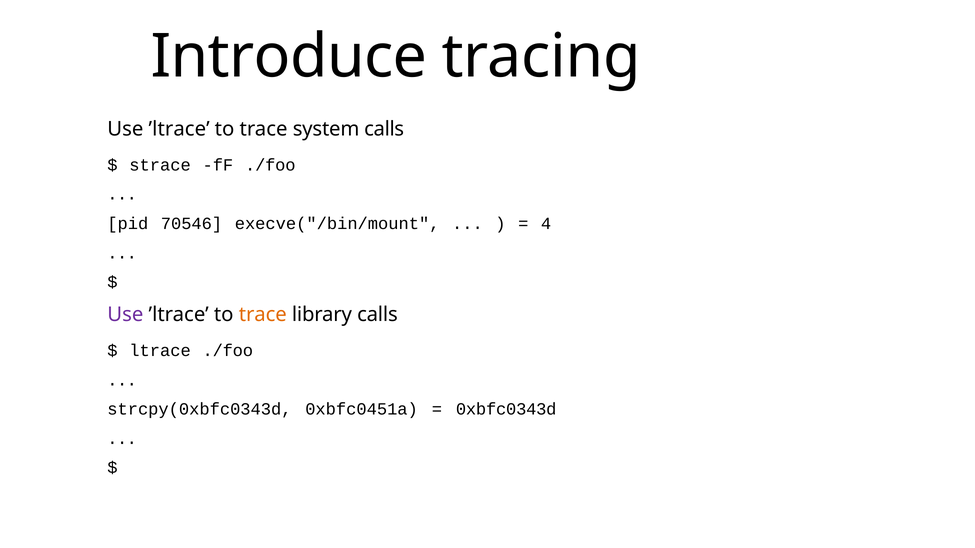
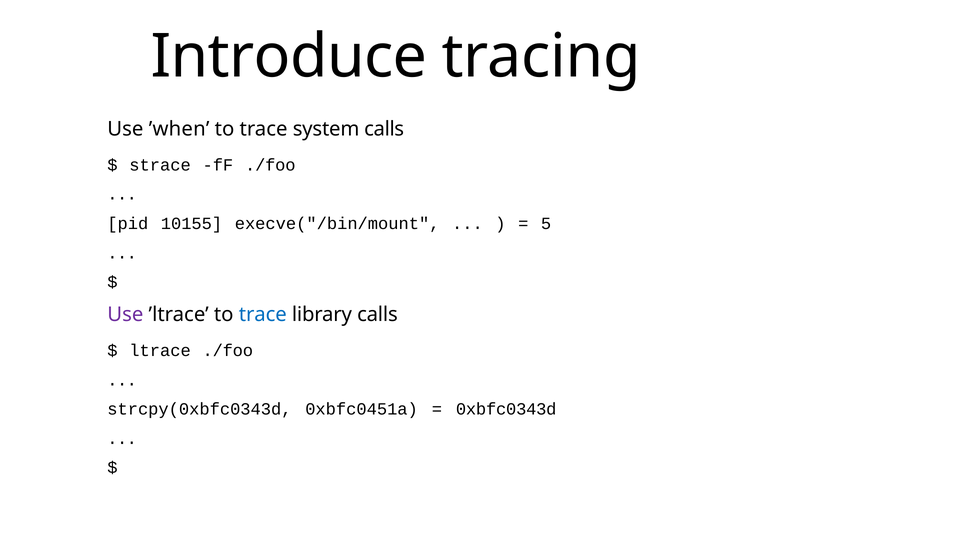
’ltrace: ’ltrace -> ’when (179, 129)
70546: 70546 -> 10155 (192, 224)
4: 4 -> 5 (546, 224)
trace colour: orange -> blue (263, 315)
